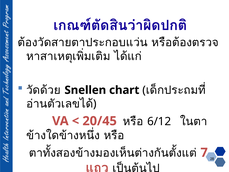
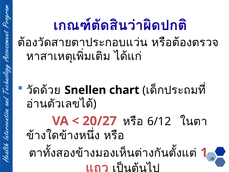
20/45: 20/45 -> 20/27 (100, 121)
7: 7 -> 1 (204, 152)
